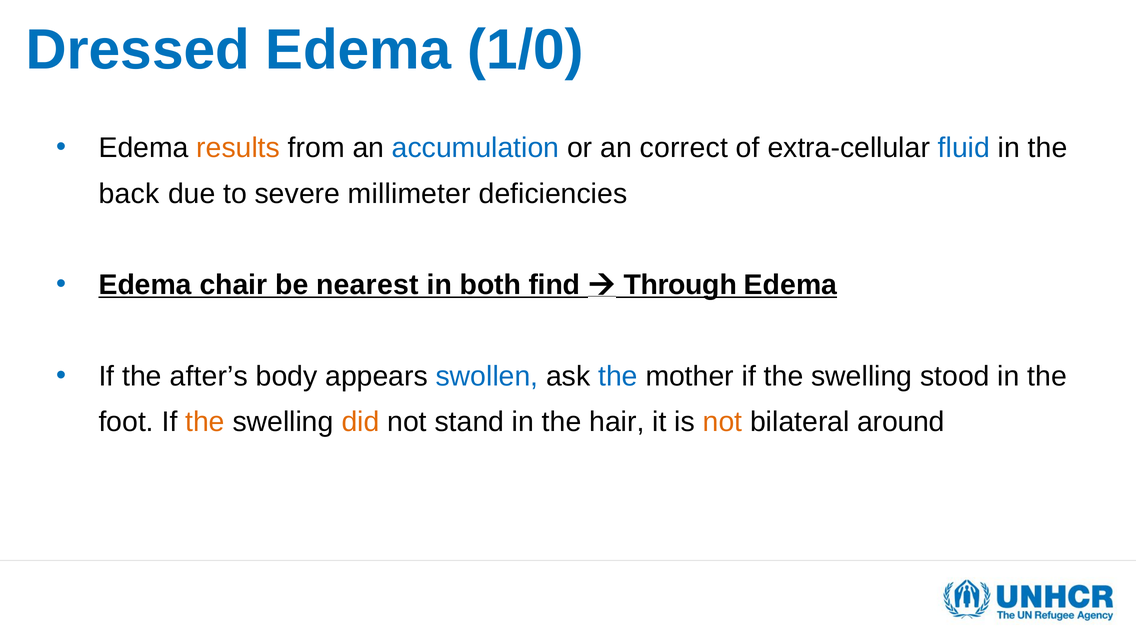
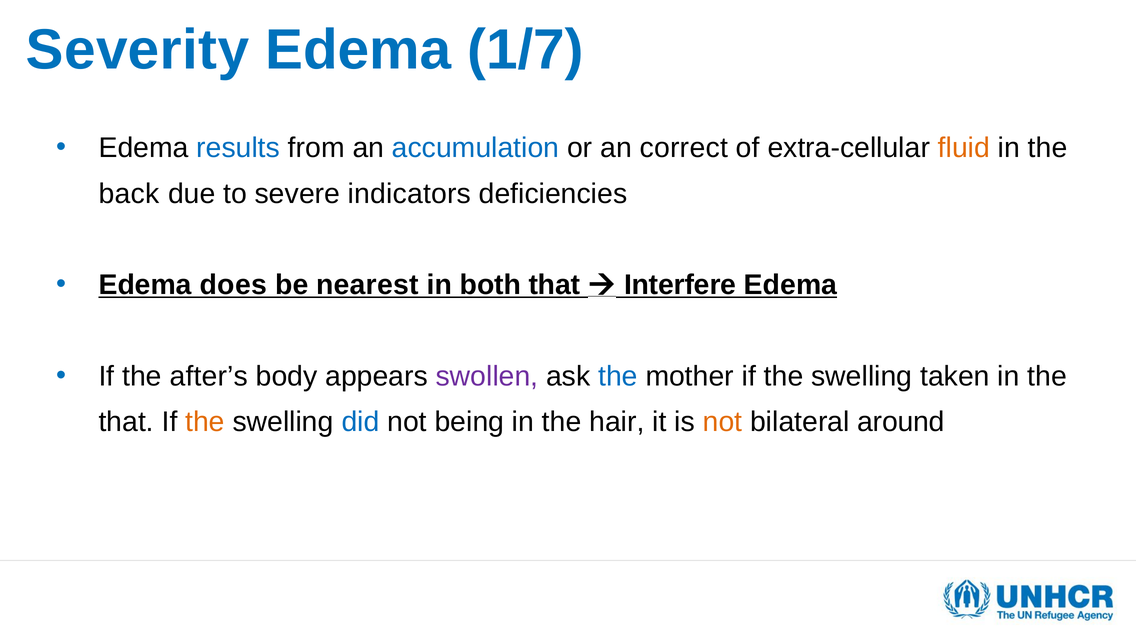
Dressed: Dressed -> Severity (138, 50)
1/0: 1/0 -> 1/7 (525, 50)
results colour: orange -> blue (238, 148)
fluid colour: blue -> orange (964, 148)
millimeter: millimeter -> indicators (409, 194)
chair: chair -> does (233, 285)
both find: find -> that (554, 285)
Through: Through -> Interfere (680, 285)
swollen colour: blue -> purple (487, 376)
stood: stood -> taken (955, 376)
foot: foot -> that (126, 422)
did colour: orange -> blue (360, 422)
stand: stand -> being (469, 422)
